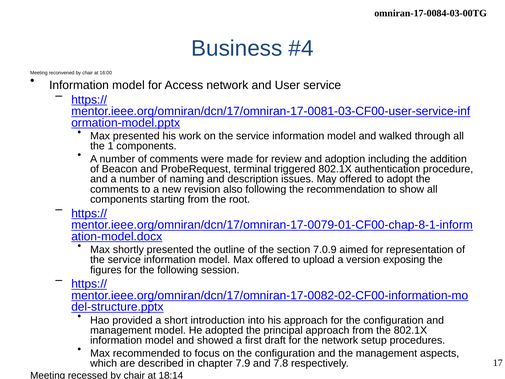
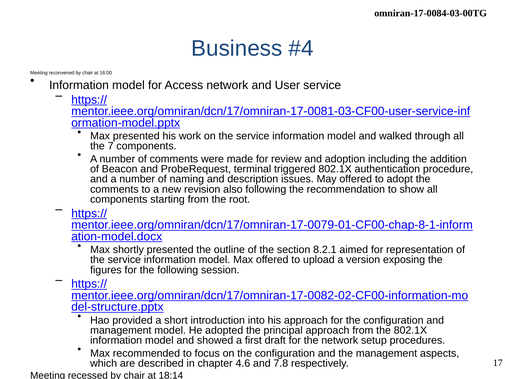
1: 1 -> 7 (111, 146)
7.0.9: 7.0.9 -> 8.2.1 (325, 250)
7.9: 7.9 -> 4.6 (243, 363)
